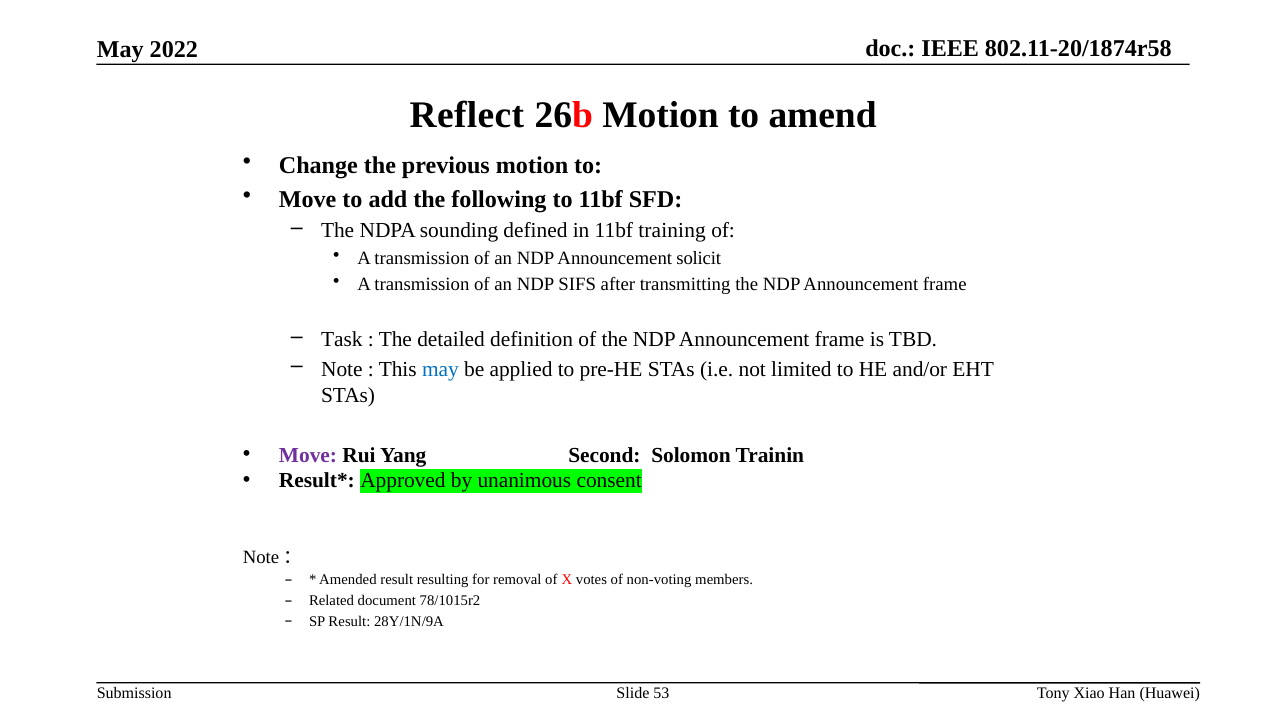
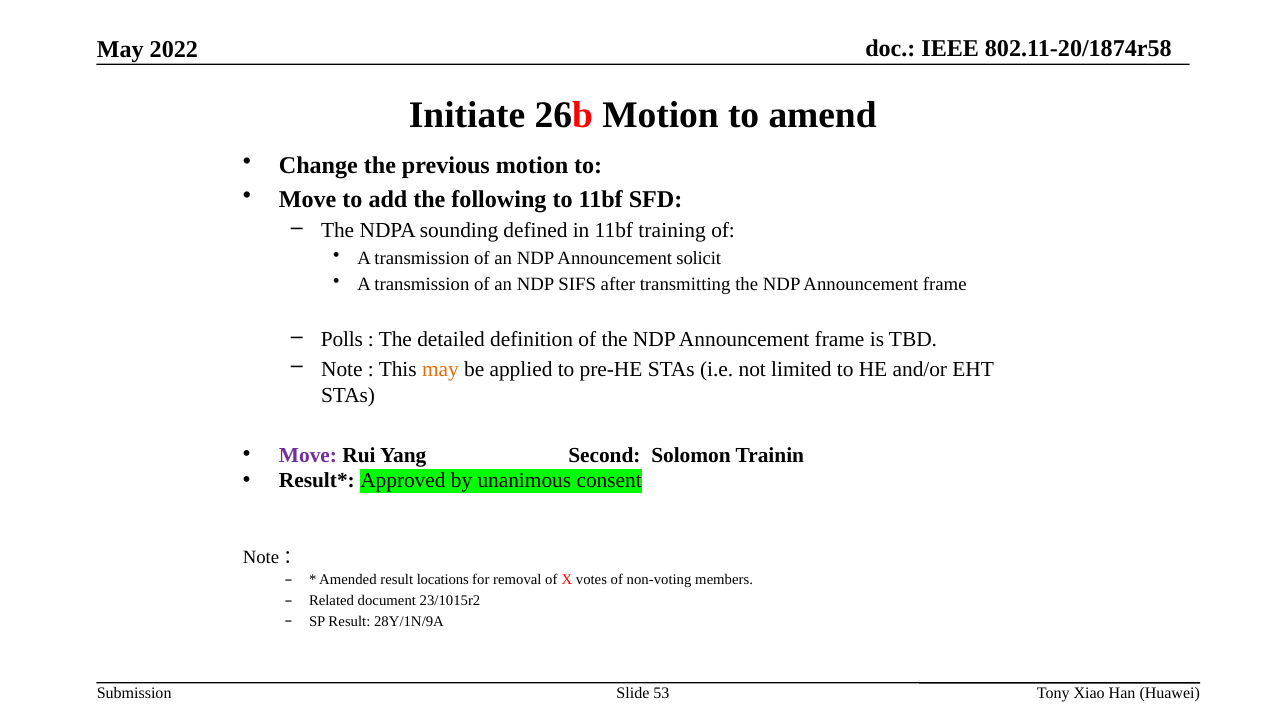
Reflect: Reflect -> Initiate (467, 115)
Task: Task -> Polls (342, 340)
may colour: blue -> orange (440, 370)
resulting: resulting -> locations (443, 580)
78/1015r2: 78/1015r2 -> 23/1015r2 (450, 601)
